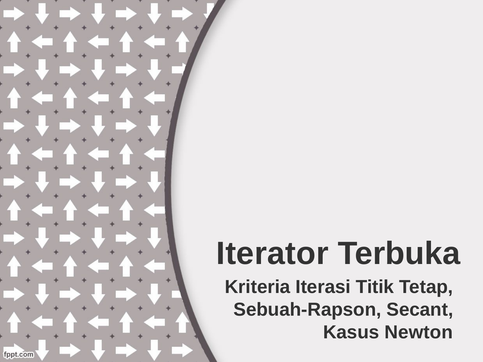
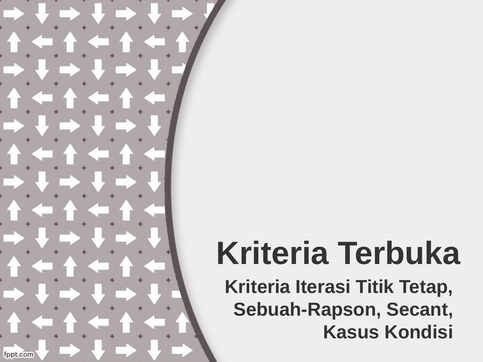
Iterator: Iterator -> Kriteria (273, 254)
Newton: Newton -> Kondisi (419, 332)
